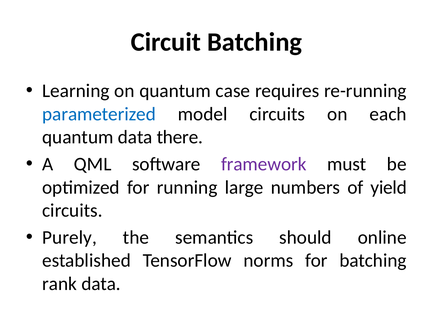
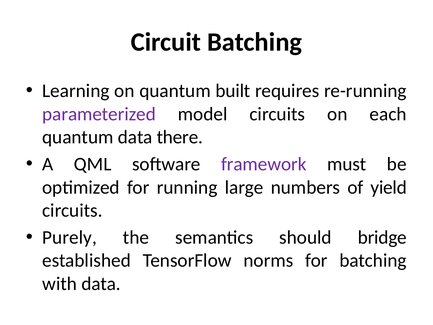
case: case -> built (233, 91)
parameterized colour: blue -> purple (99, 114)
online: online -> bridge (382, 237)
rank: rank -> with (60, 283)
